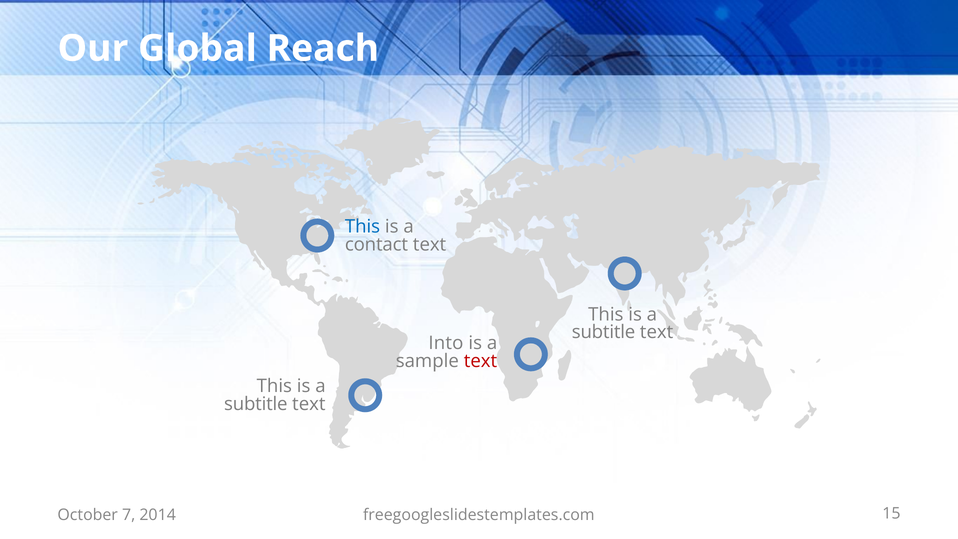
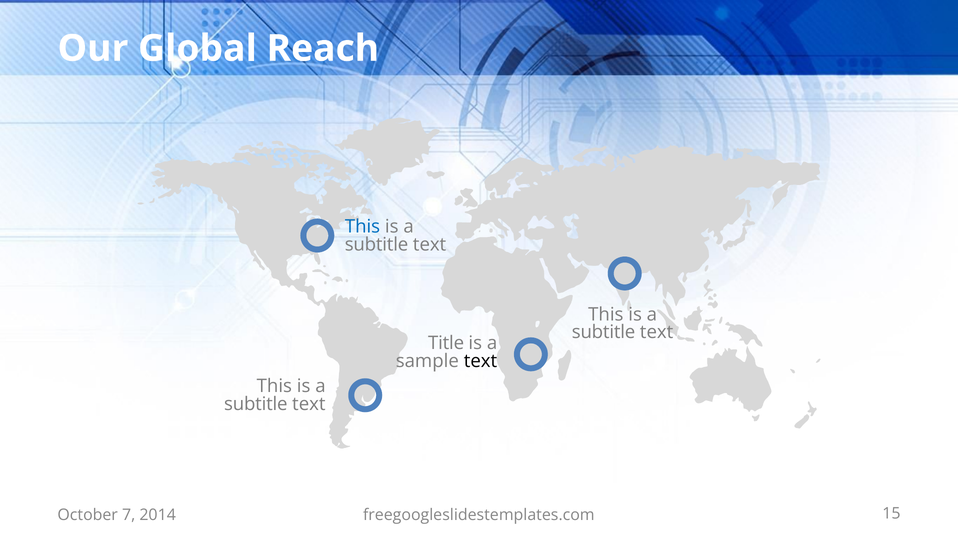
contact: contact -> subtitle (377, 244)
Into: Into -> Title (446, 343)
text colour: red -> black (480, 361)
